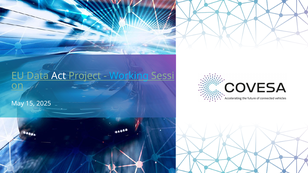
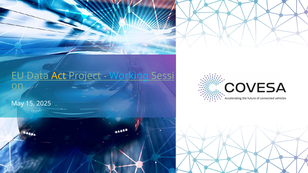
Act colour: white -> yellow (59, 76)
